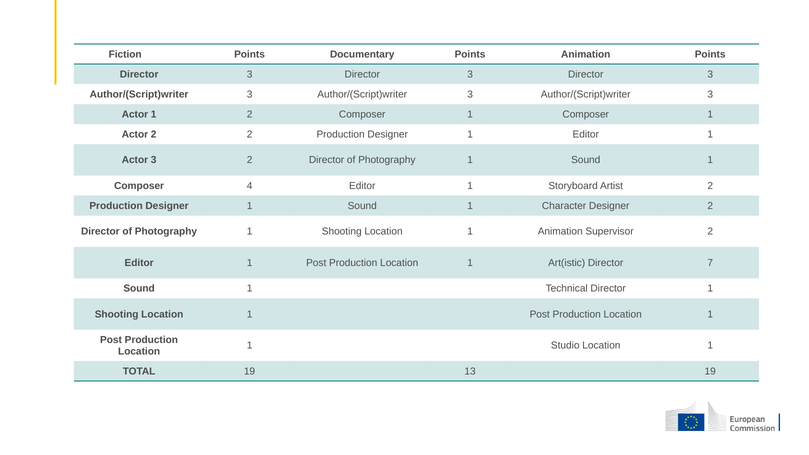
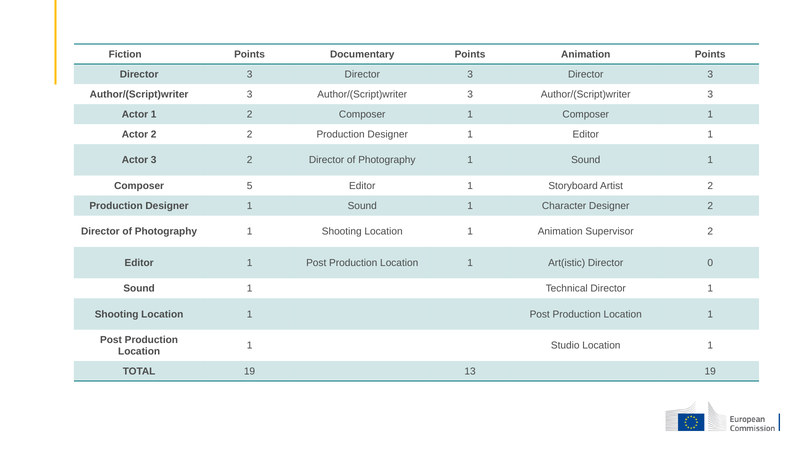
4: 4 -> 5 (250, 186)
7: 7 -> 0 (710, 263)
